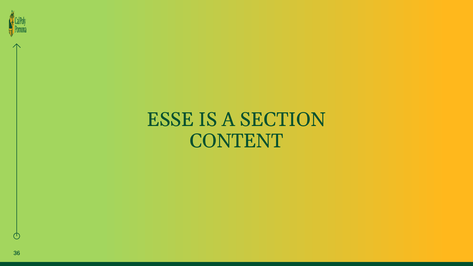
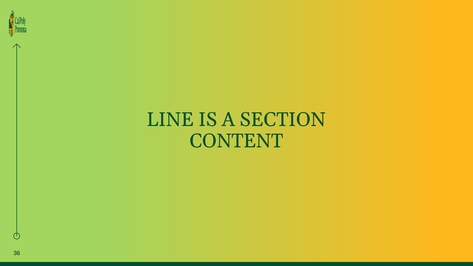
ESSE: ESSE -> LINE (170, 120)
